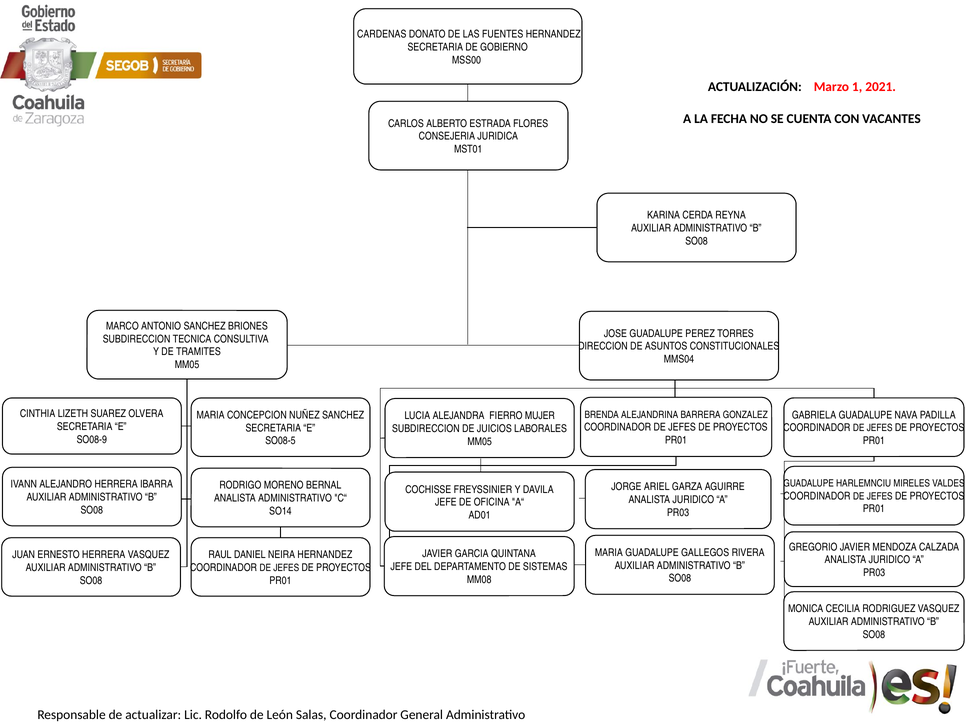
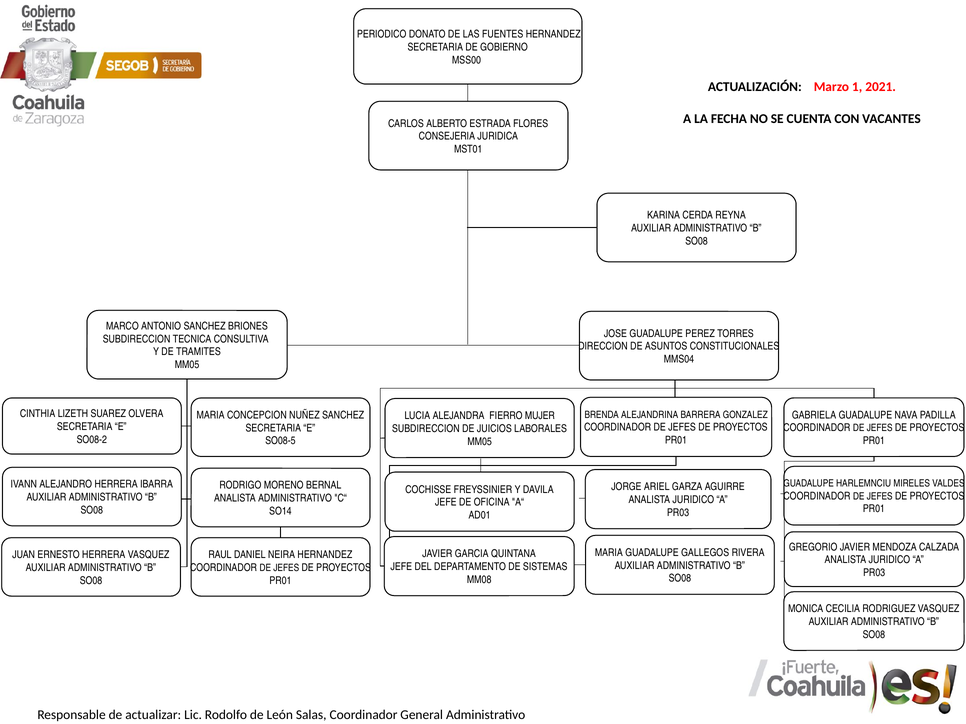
CARDENAS: CARDENAS -> PERIODICO (382, 34)
SO08-9: SO08-9 -> SO08-2 (92, 440)
